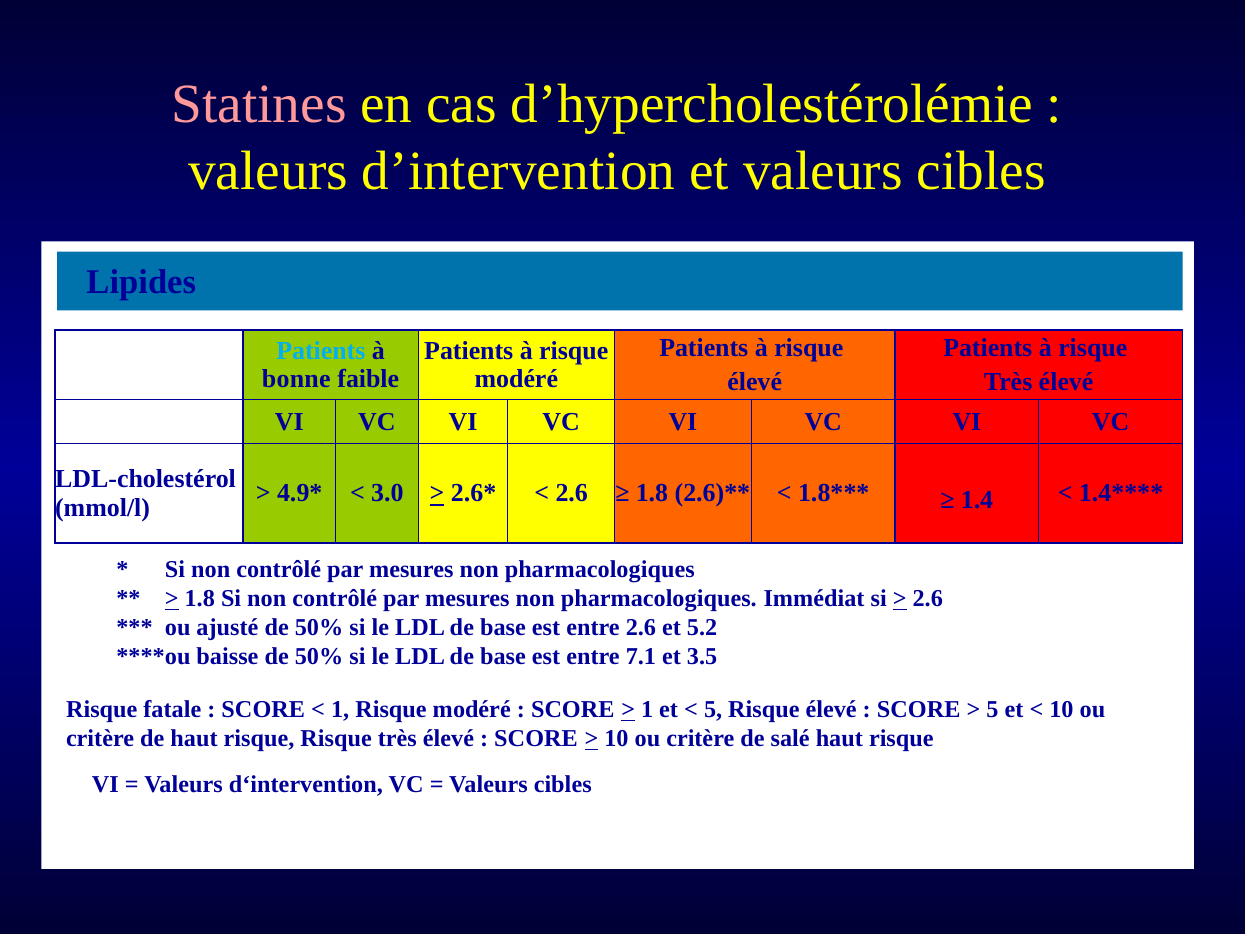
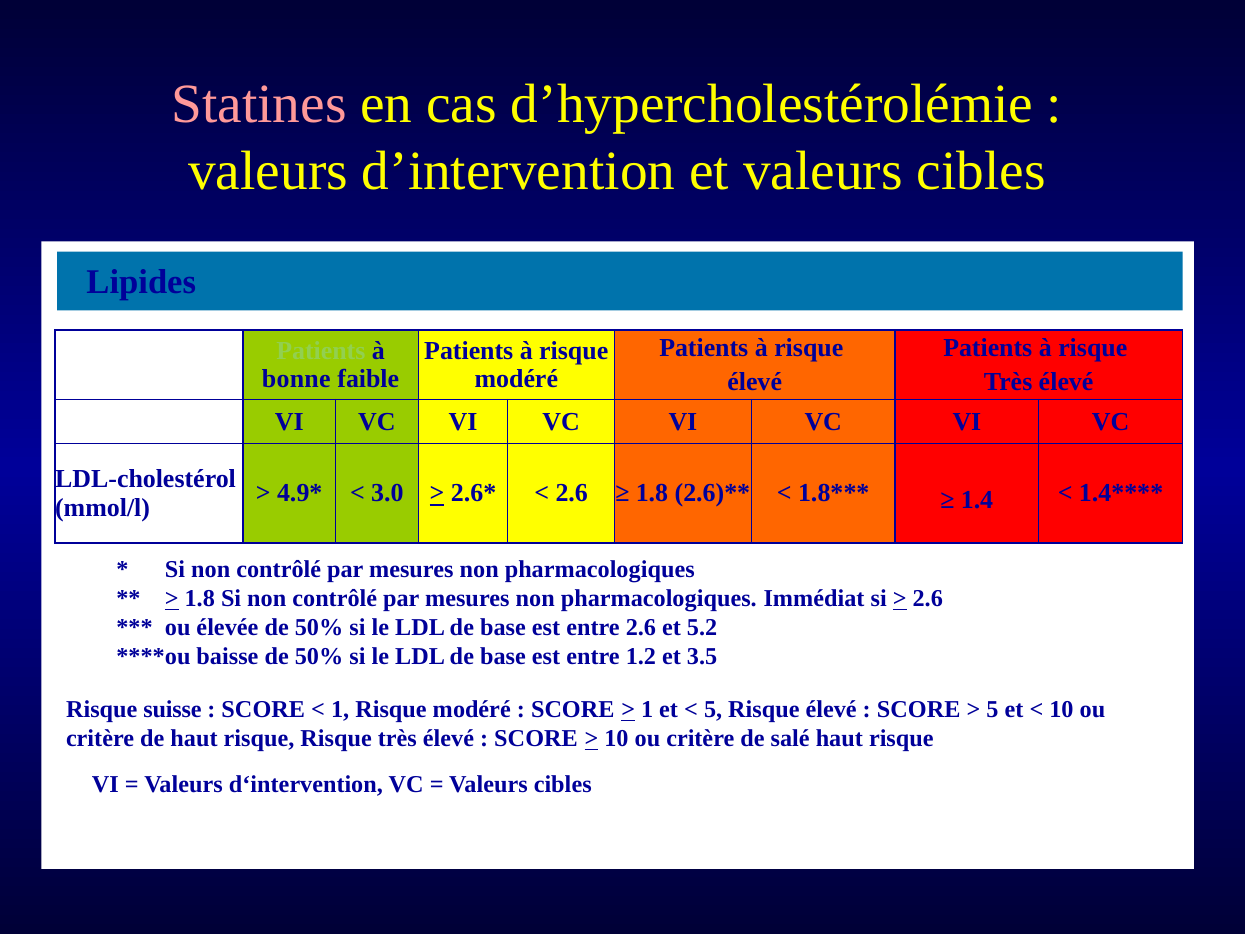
Patients colour: light blue -> light green (321, 351)
ajusté: ajusté -> élevée (227, 628)
7.1: 7.1 -> 1.2 (641, 657)
fatale: fatale -> suisse (172, 709)
